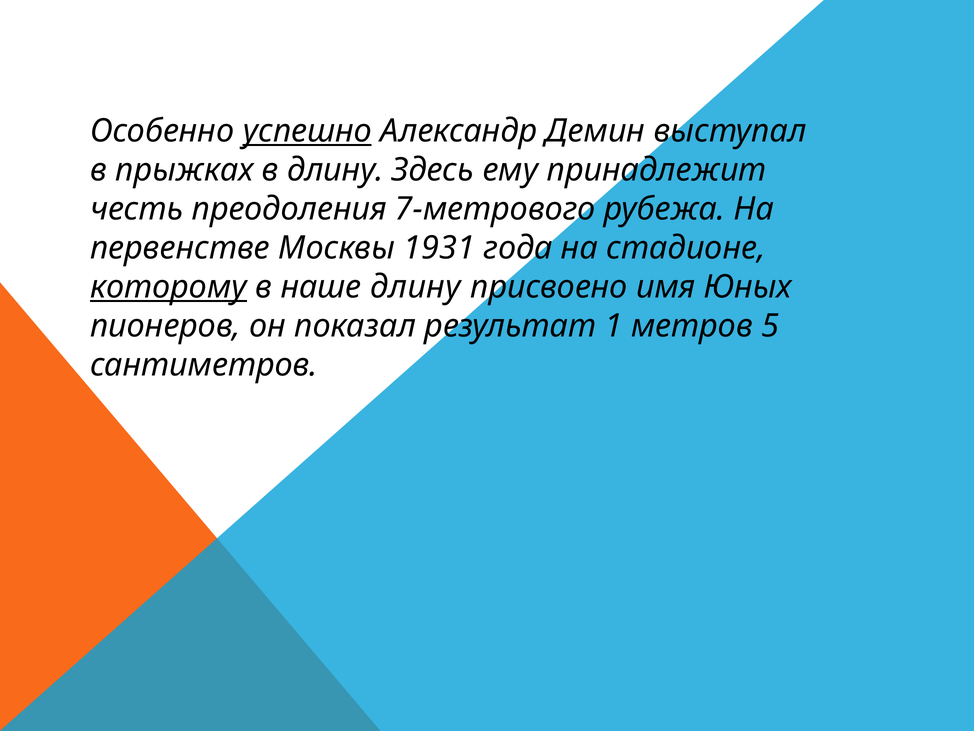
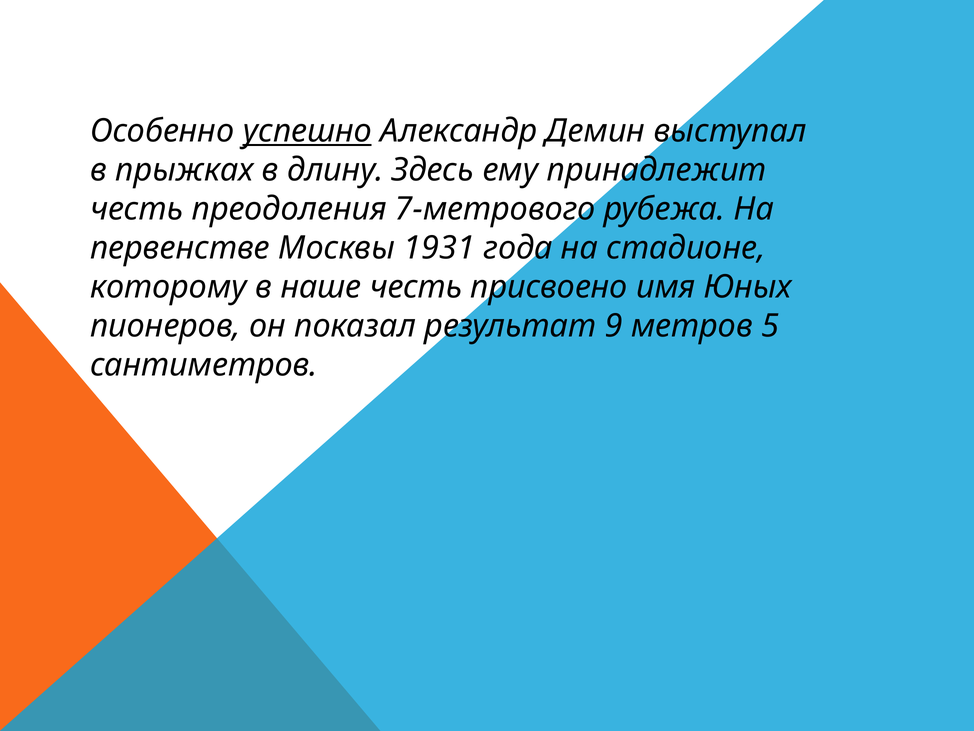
которому underline: present -> none (169, 287)
наше длину: длину -> честь (416, 287)
1: 1 -> 9 (614, 326)
